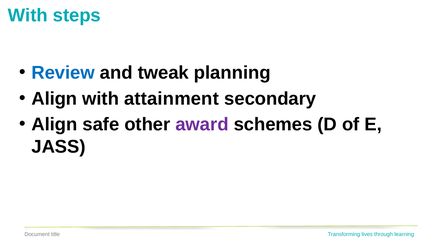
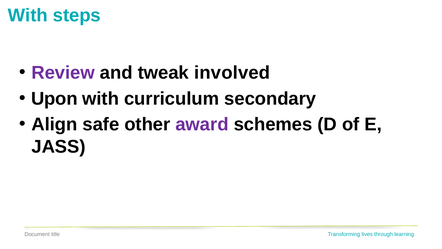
Review colour: blue -> purple (63, 73)
planning: planning -> involved (232, 73)
Align: Align -> Upon (54, 98)
attainment: attainment -> curriculum (172, 98)
